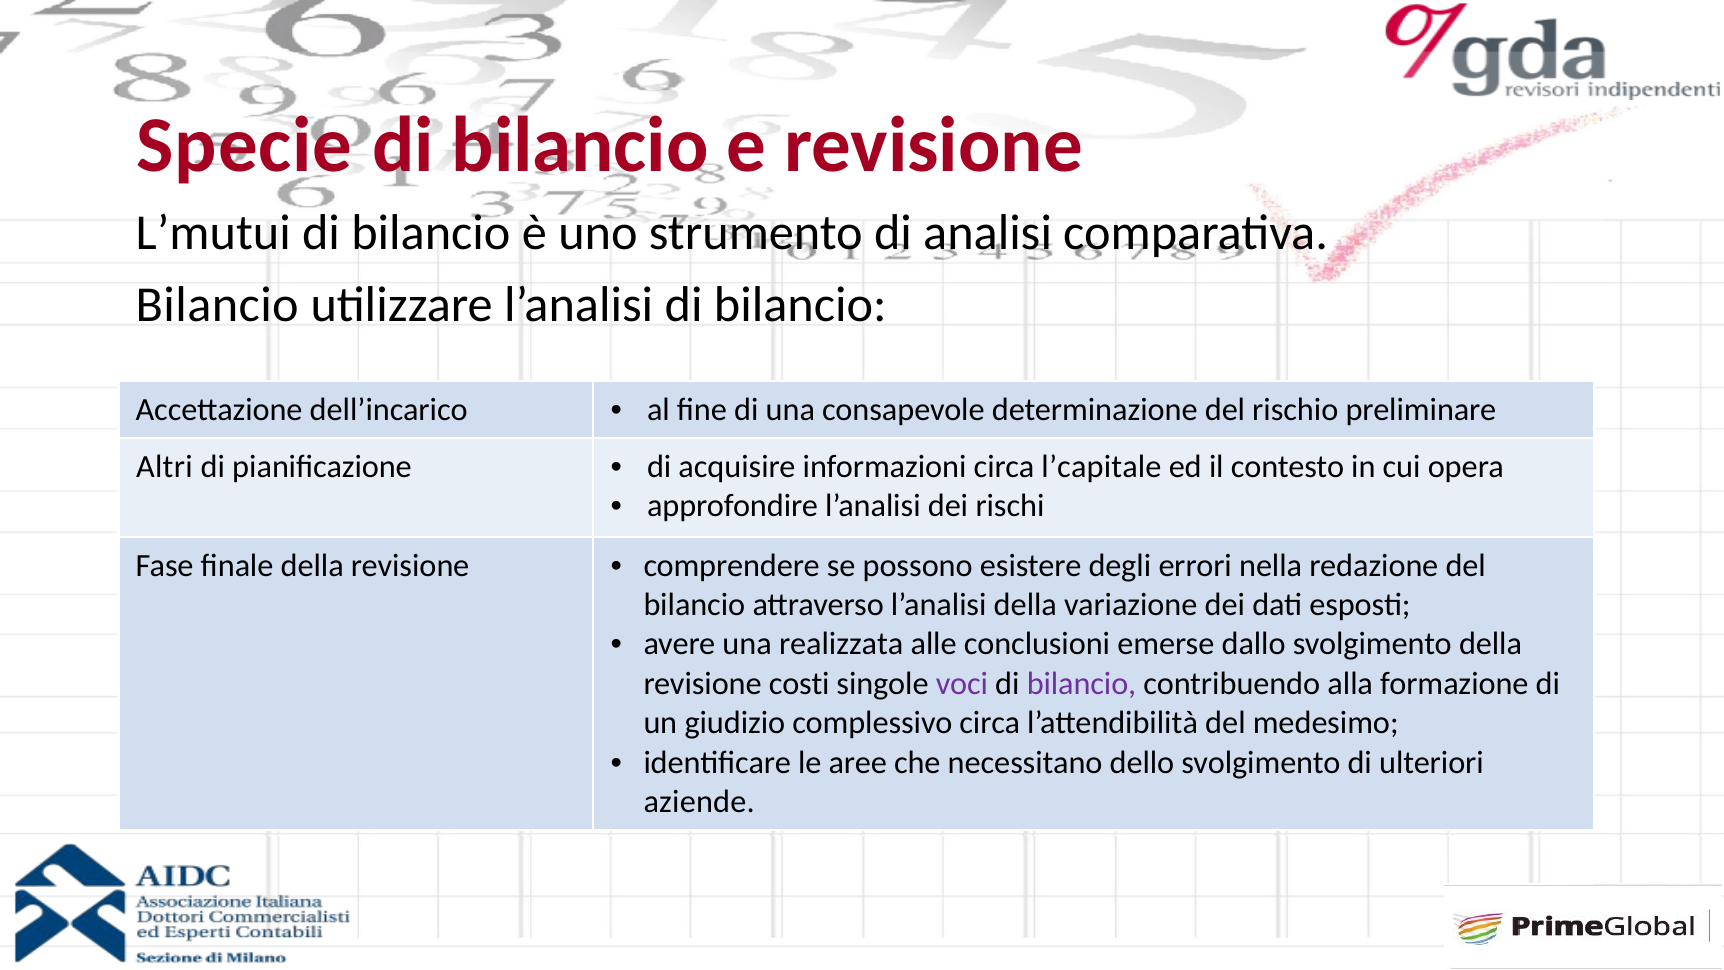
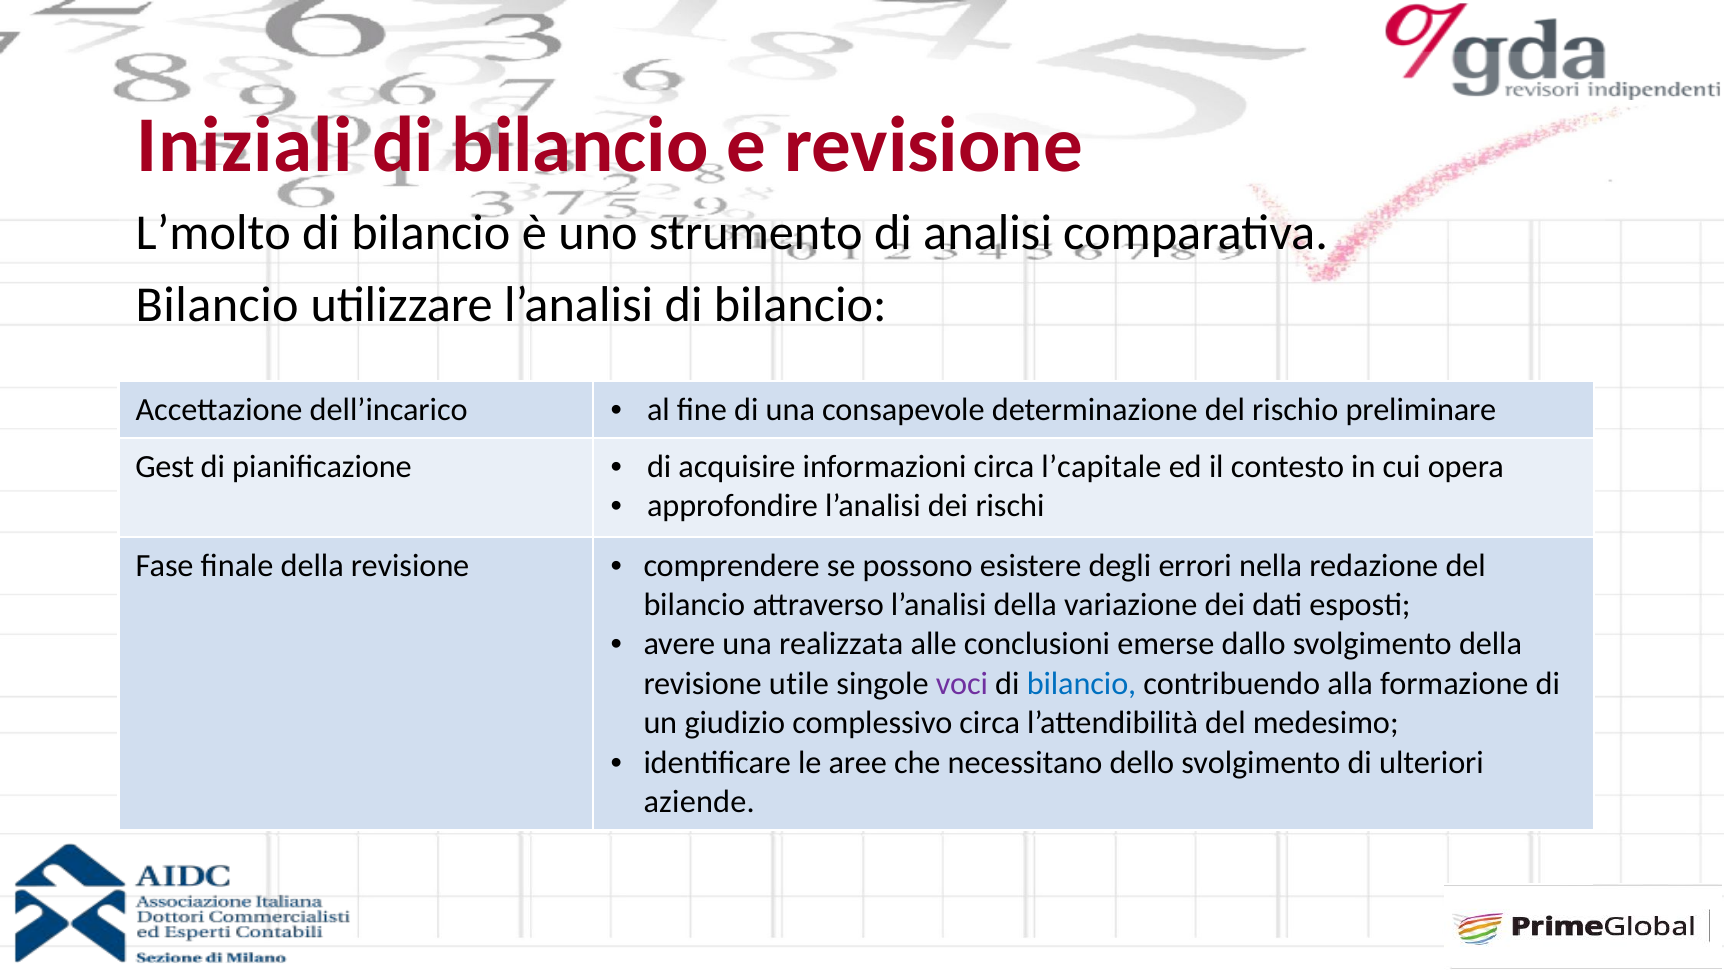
Specie: Specie -> Iniziali (245, 145)
L’mutui: L’mutui -> L’molto (213, 233)
Altri: Altri -> Gest (165, 466)
costi: costi -> utile (799, 684)
bilancio colour: purple -> blue (1082, 684)
